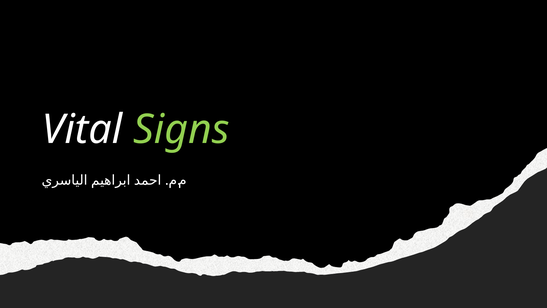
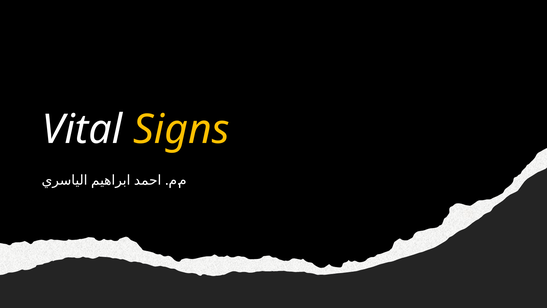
Signs colour: light green -> yellow (181, 129)
